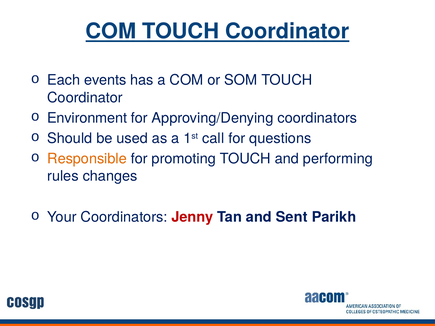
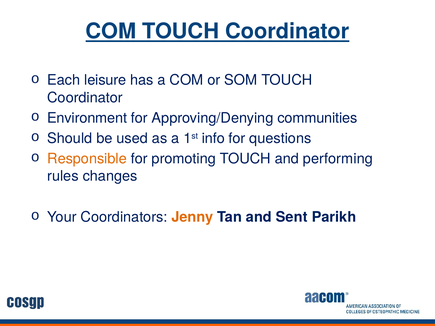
events: events -> leisure (105, 80)
Approving/Denying coordinators: coordinators -> communities (317, 118)
call: call -> info (213, 139)
Jenny colour: red -> orange (192, 217)
